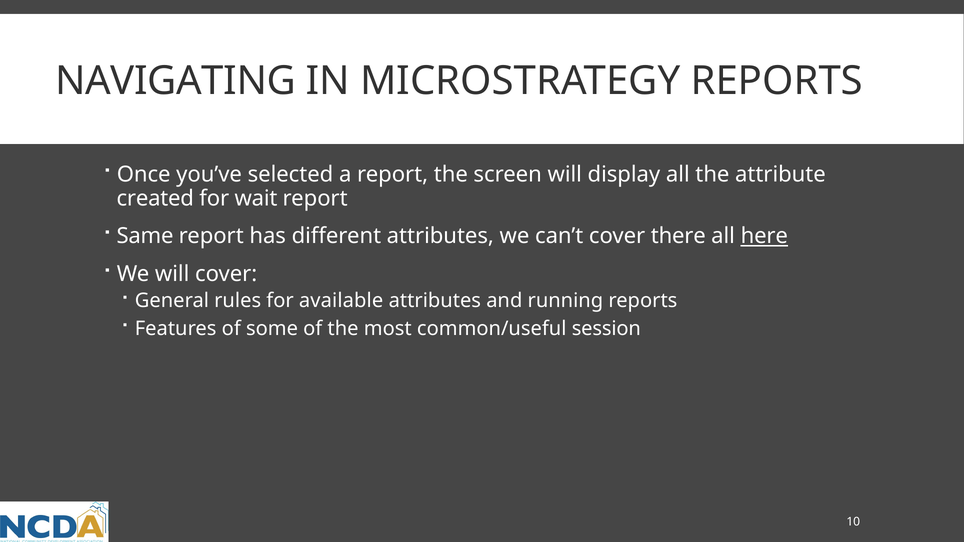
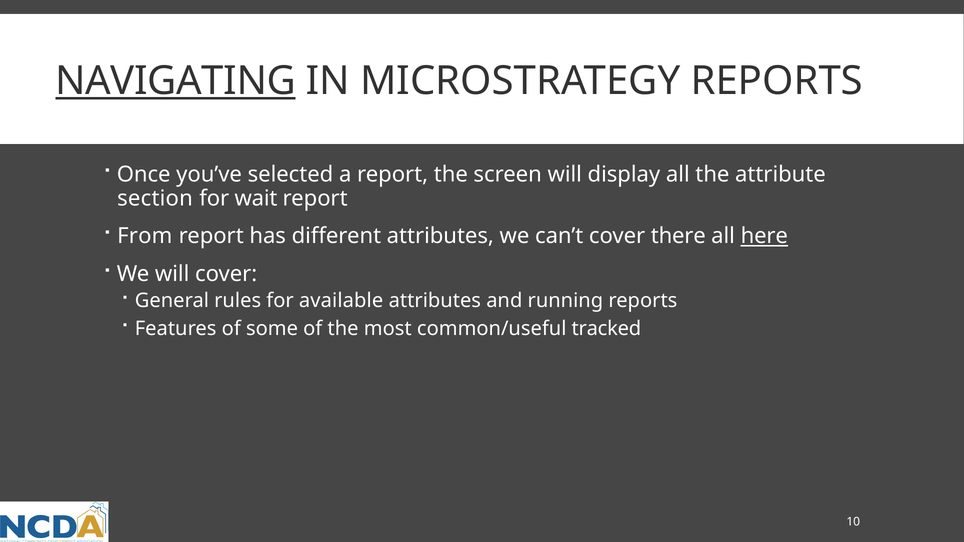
NAVIGATING underline: none -> present (176, 81)
created: created -> section (155, 198)
Same: Same -> From (145, 236)
session: session -> tracked (606, 329)
